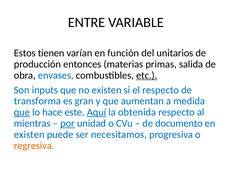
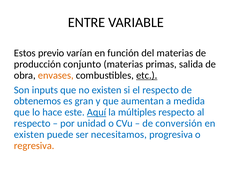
tienen: tienen -> previo (51, 53)
del unitarios: unitarios -> materias (175, 53)
entonces: entonces -> conjunto (82, 64)
envases colour: blue -> orange (56, 75)
transforma: transforma -> obtenemos (37, 101)
que underline: present -> none (22, 112)
obtenida: obtenida -> múltiples (137, 112)
mientras: mientras -> respecto (32, 123)
por underline: present -> none (67, 123)
documento: documento -> conversión (179, 123)
